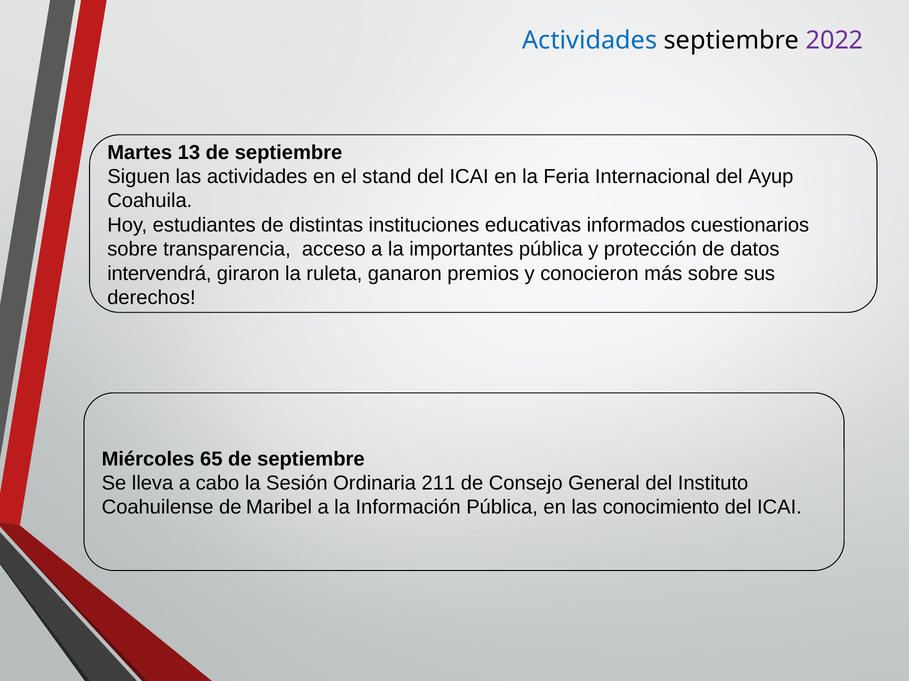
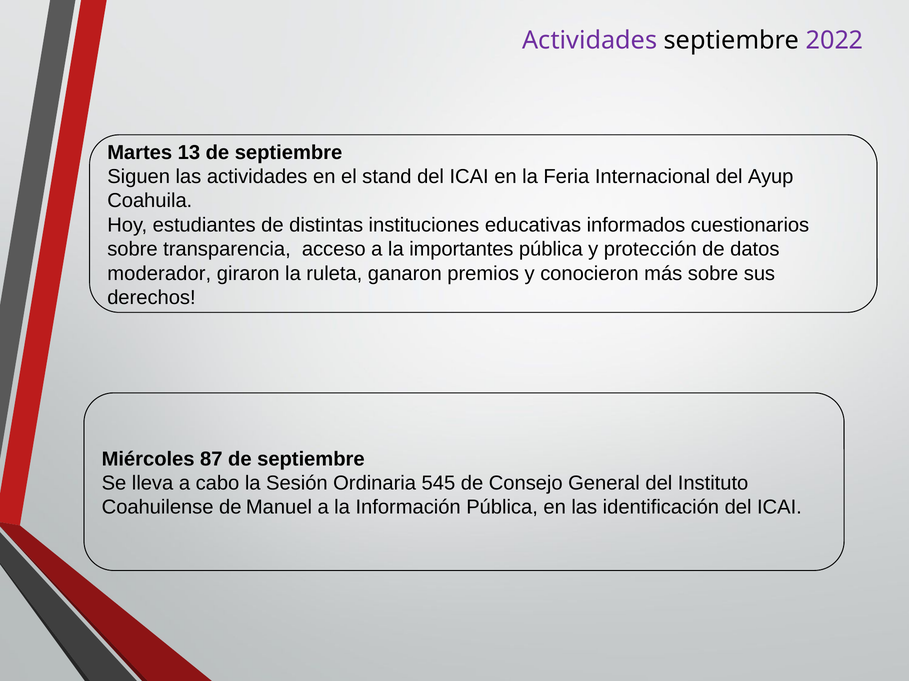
Actividades colour: blue -> purple (590, 40)
intervendrá: intervendrá -> moderador (159, 274)
65: 65 -> 87 (211, 459)
211: 211 -> 545 (438, 484)
Maribel: Maribel -> Manuel (279, 508)
conocimiento: conocimiento -> identificación (661, 508)
